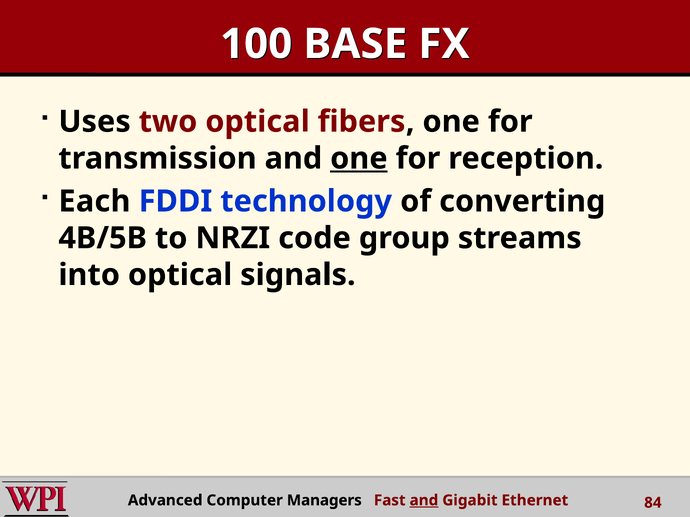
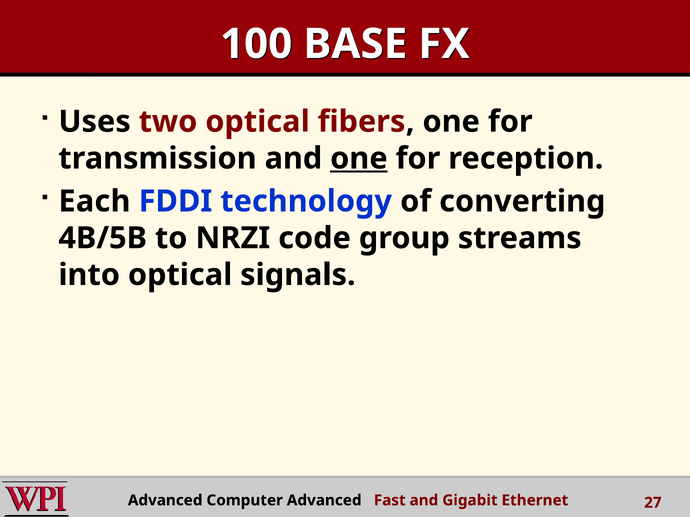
Computer Managers: Managers -> Advanced (324, 501)
and underline: present -> none (424, 501)
84: 84 -> 27 (653, 503)
